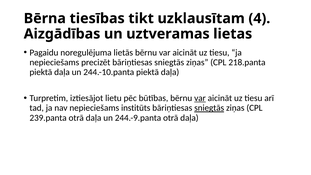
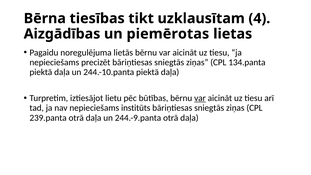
uztveramas: uztveramas -> piemērotas (168, 34)
218.panta: 218.panta -> 134.panta (247, 62)
sniegtās underline: present -> none (209, 108)
